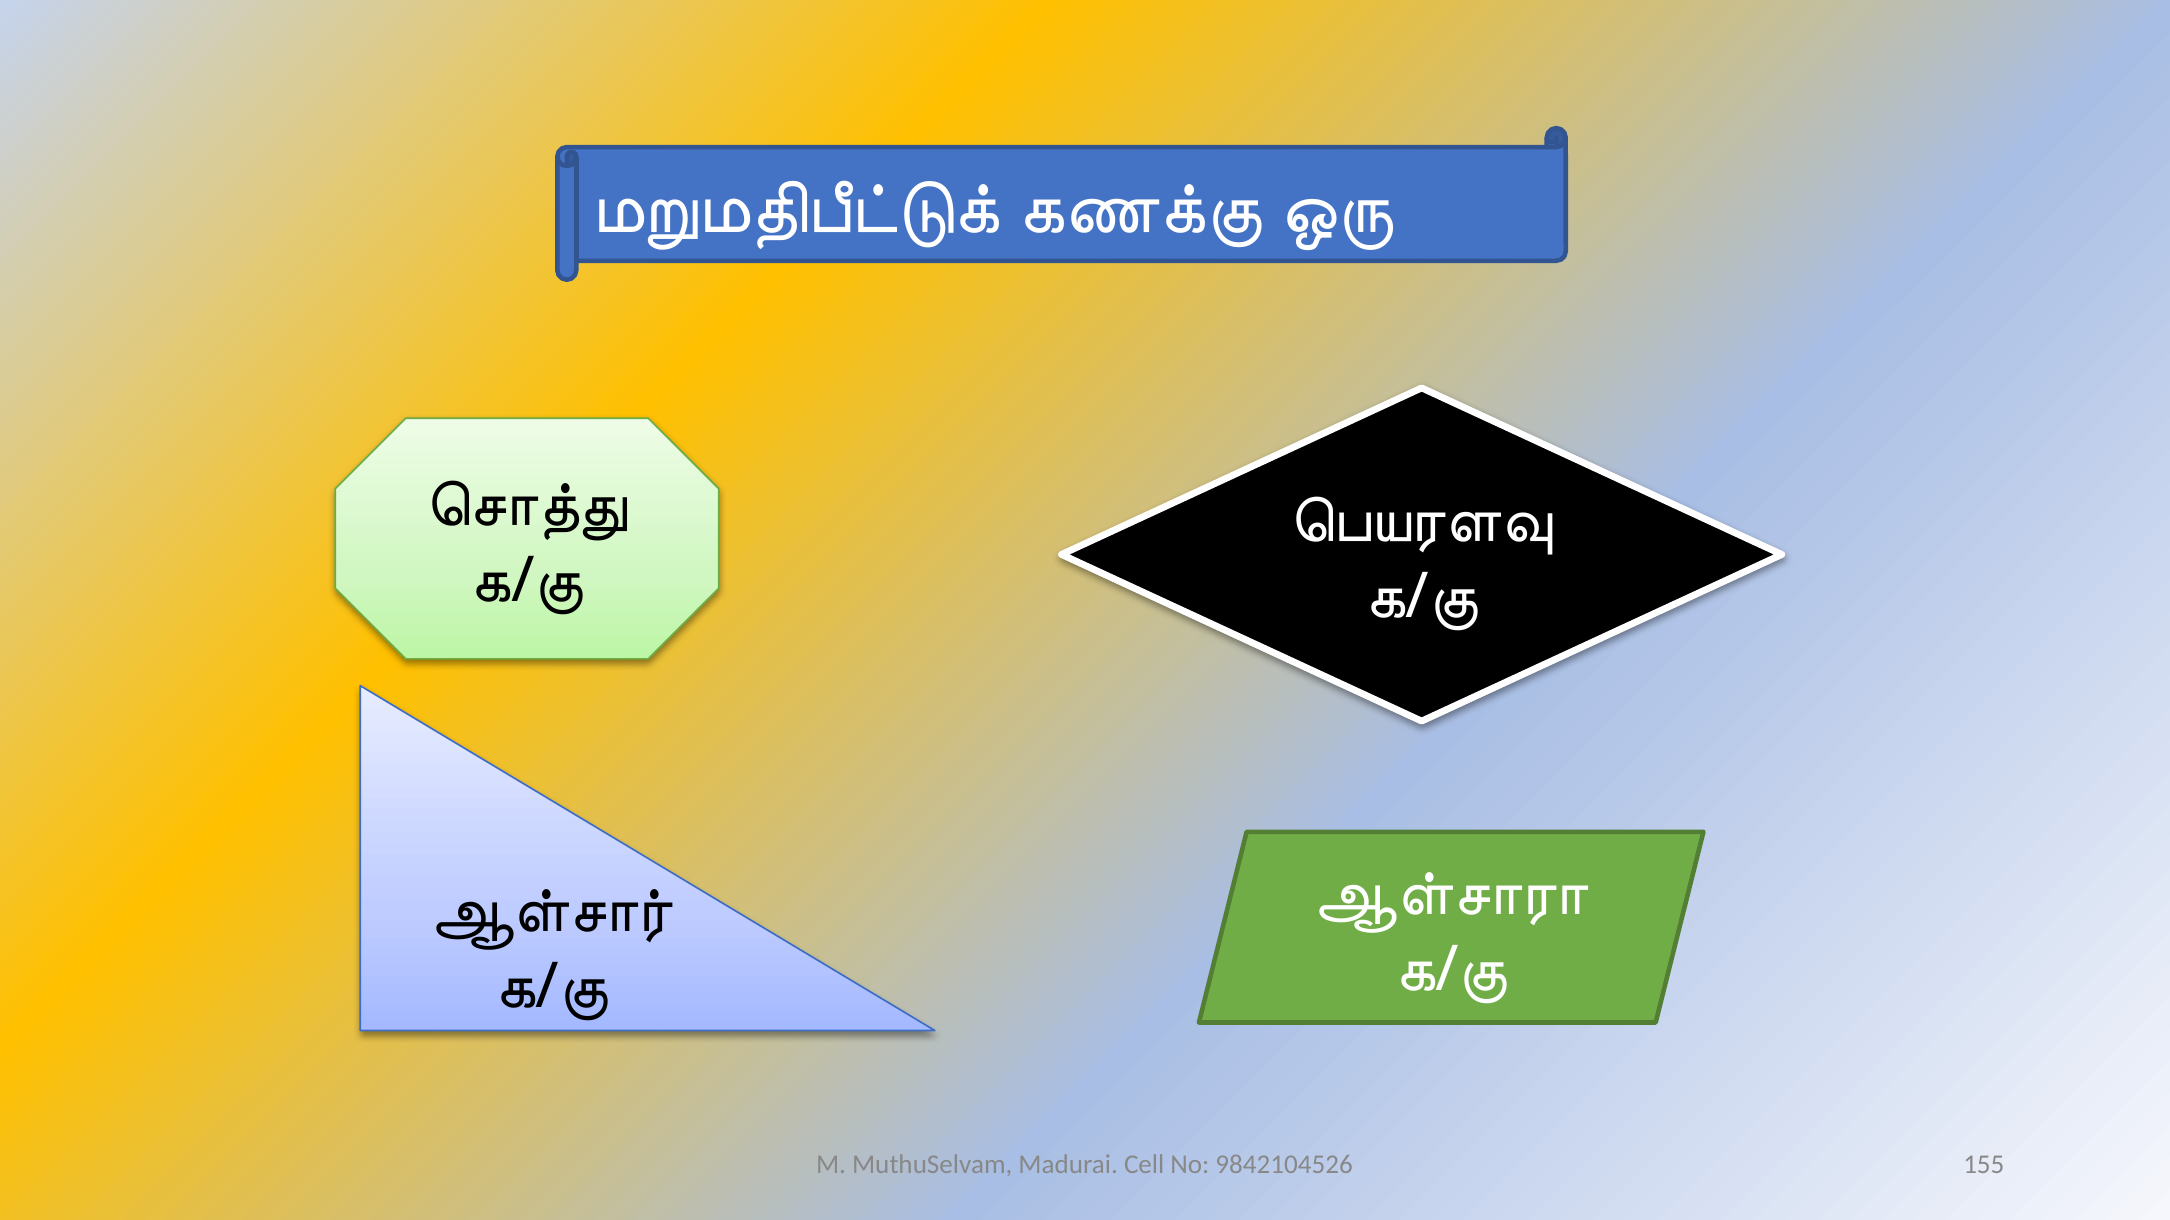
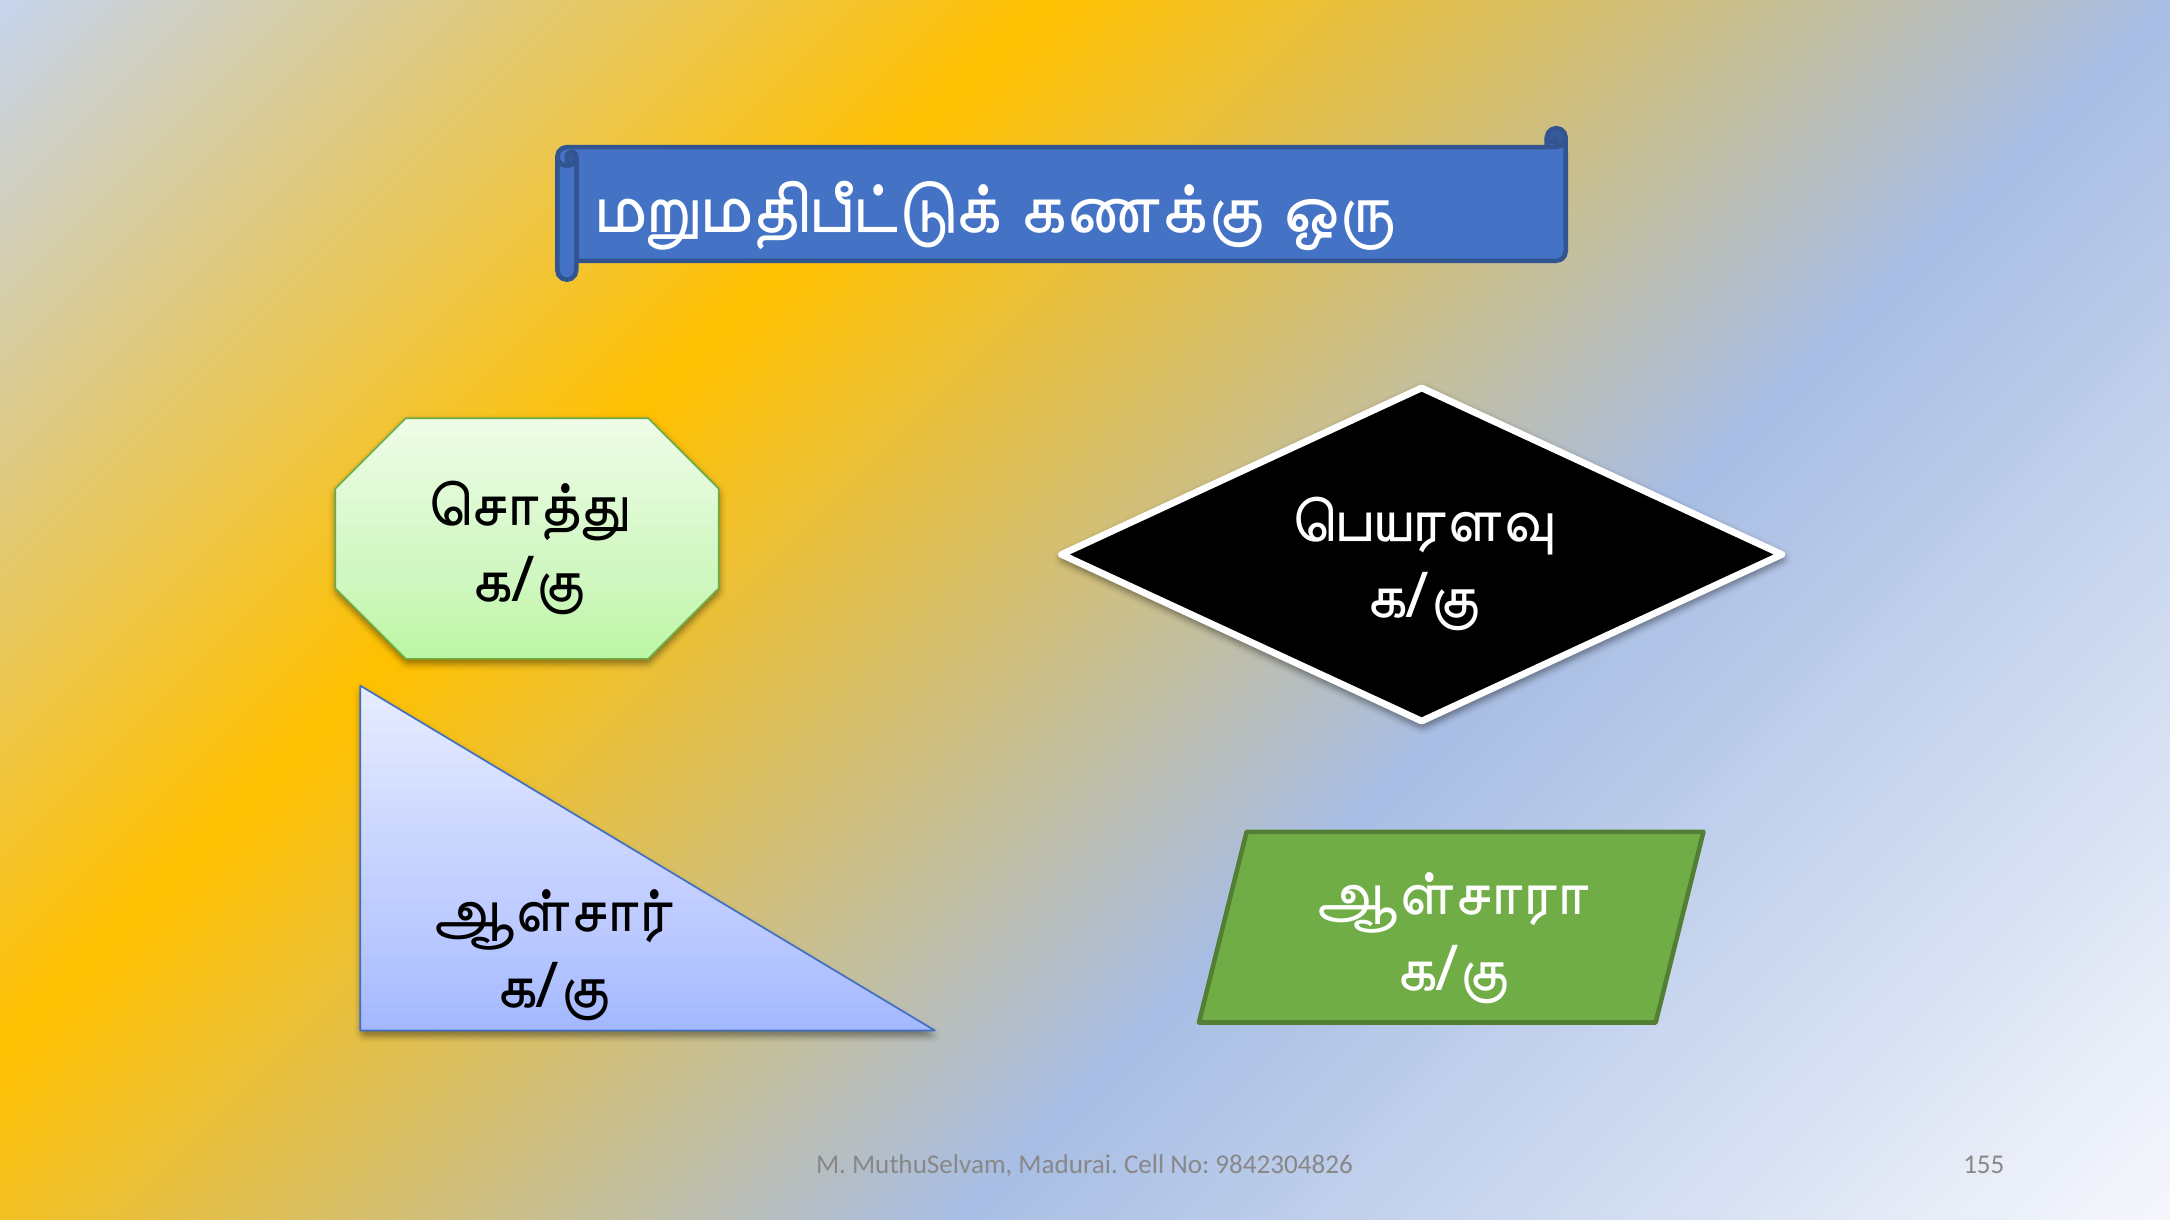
9842104526: 9842104526 -> 9842304826 (1284, 1165)
